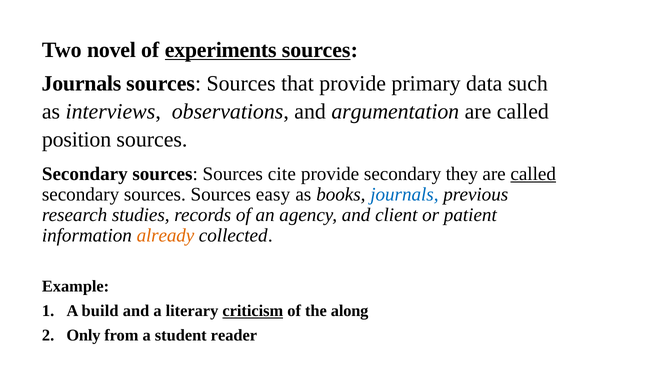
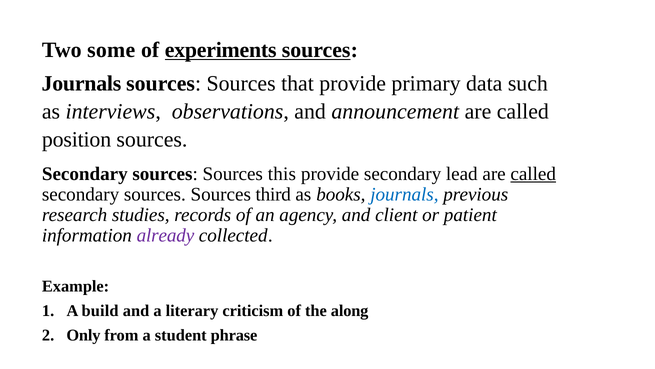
novel: novel -> some (111, 50)
argumentation: argumentation -> announcement (395, 111)
cite: cite -> this (282, 174)
they: they -> lead (462, 174)
easy: easy -> third (273, 194)
already colour: orange -> purple (165, 235)
criticism underline: present -> none (253, 310)
reader: reader -> phrase (234, 335)
